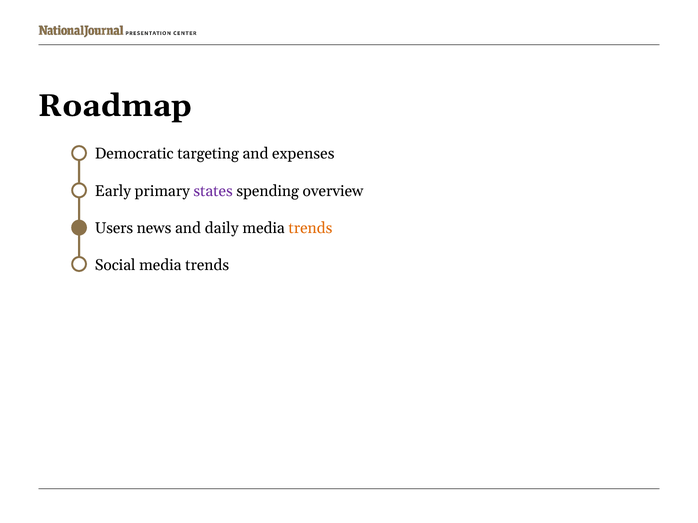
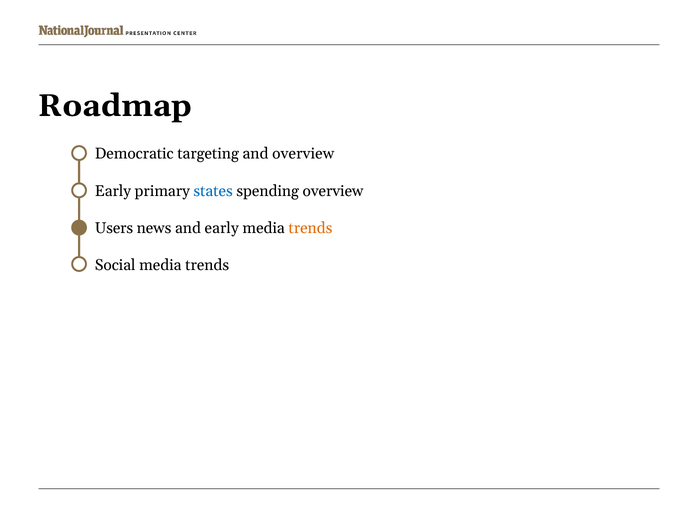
and expenses: expenses -> overview (303, 154)
states colour: purple -> blue (213, 191)
and daily: daily -> early (222, 228)
